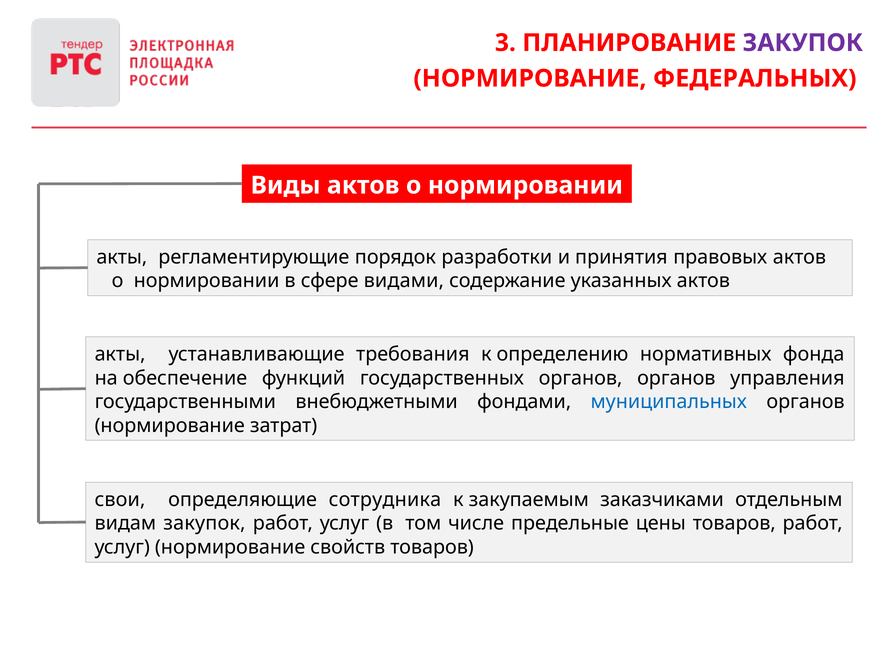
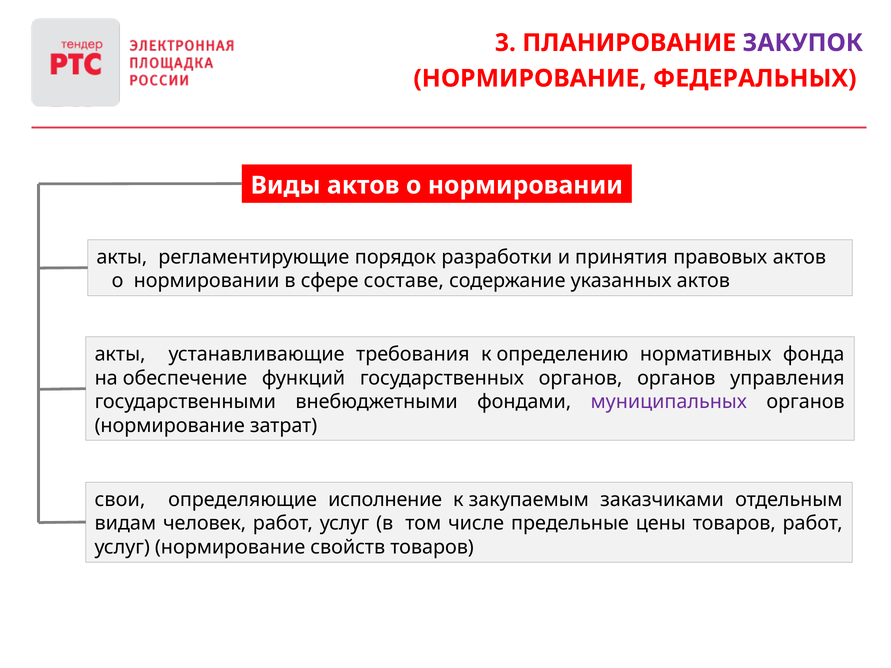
видами: видами -> составе (404, 281)
муниципальных colour: blue -> purple (669, 402)
сотрудника: сотрудника -> исполнение (385, 500)
видам закупок: закупок -> человек (205, 524)
